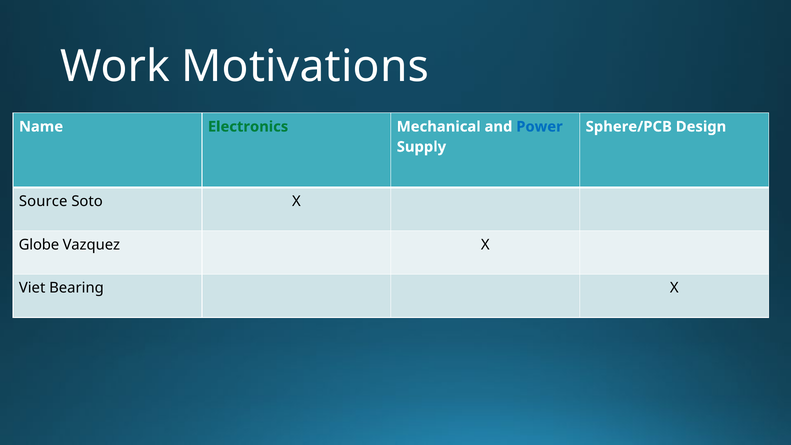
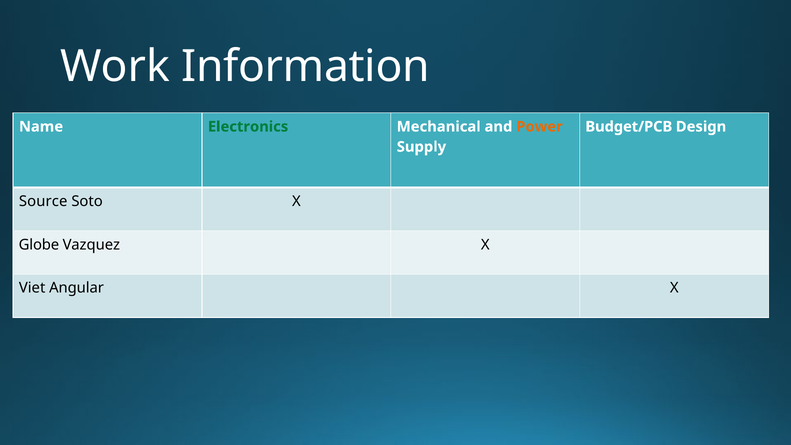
Motivations: Motivations -> Information (305, 66)
Power colour: blue -> orange (539, 127)
Sphere/PCB: Sphere/PCB -> Budget/PCB (629, 127)
Bearing: Bearing -> Angular (77, 288)
